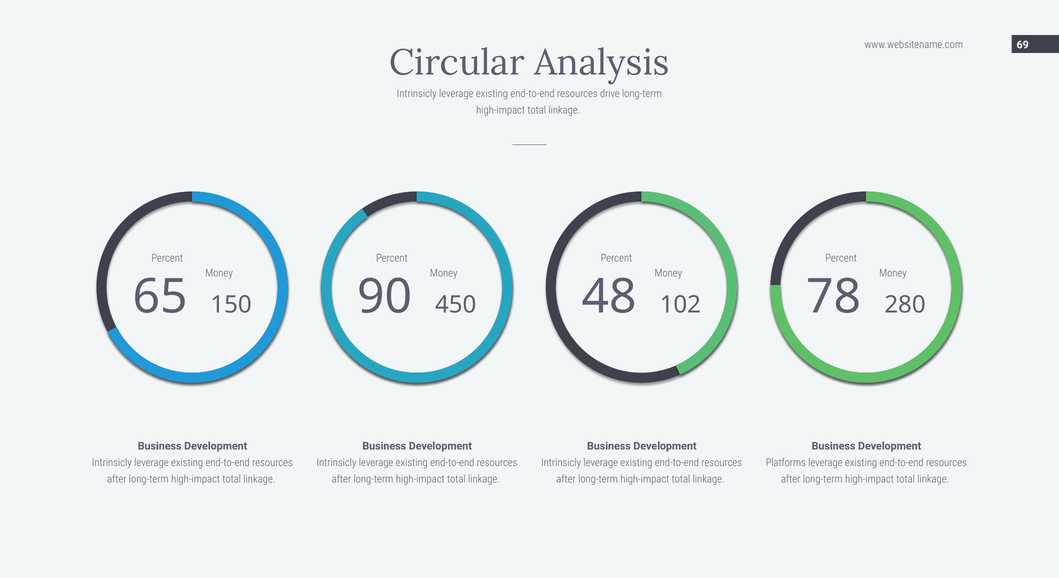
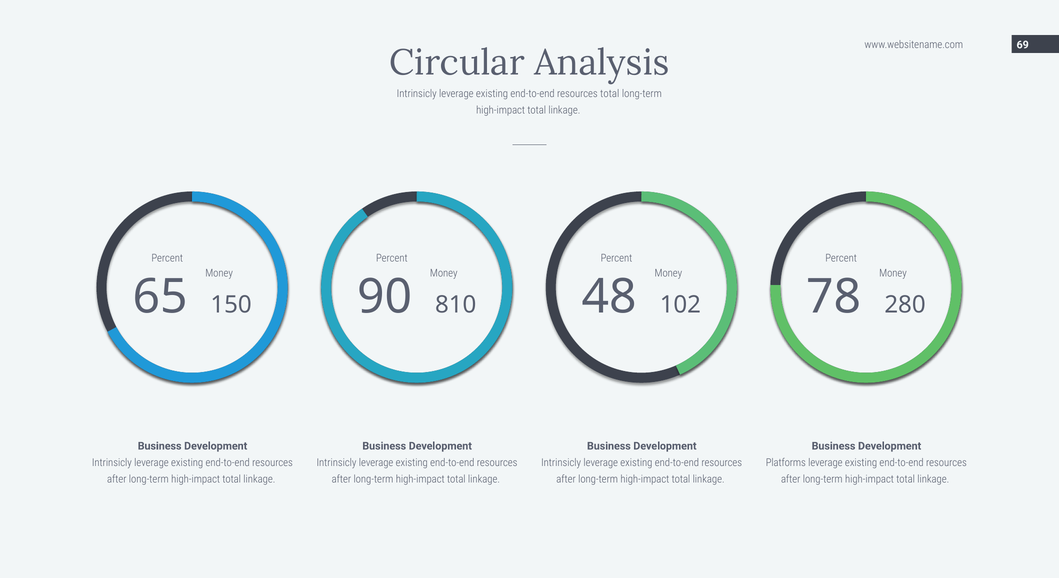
resources drive: drive -> total (610, 94)
450: 450 -> 810 (456, 305)
